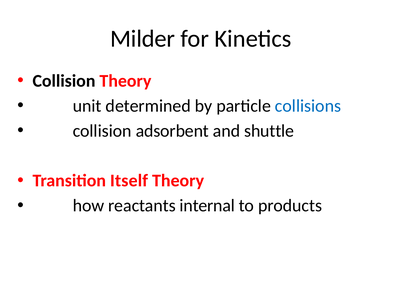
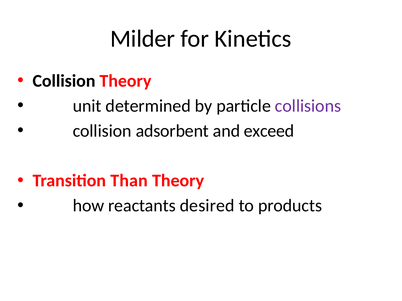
collisions colour: blue -> purple (308, 106)
shuttle: shuttle -> exceed (269, 131)
Itself: Itself -> Than (129, 181)
internal: internal -> desired (207, 206)
